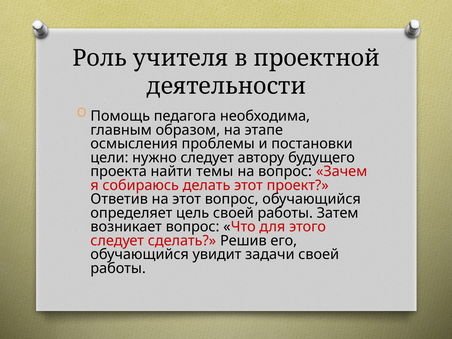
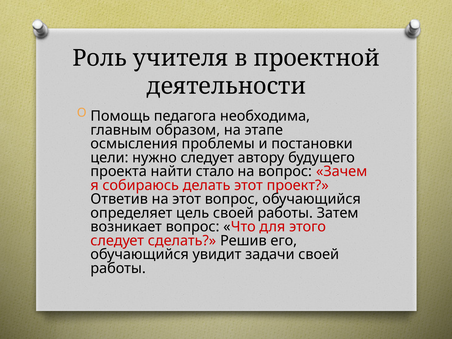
темы: темы -> стало (215, 171)
